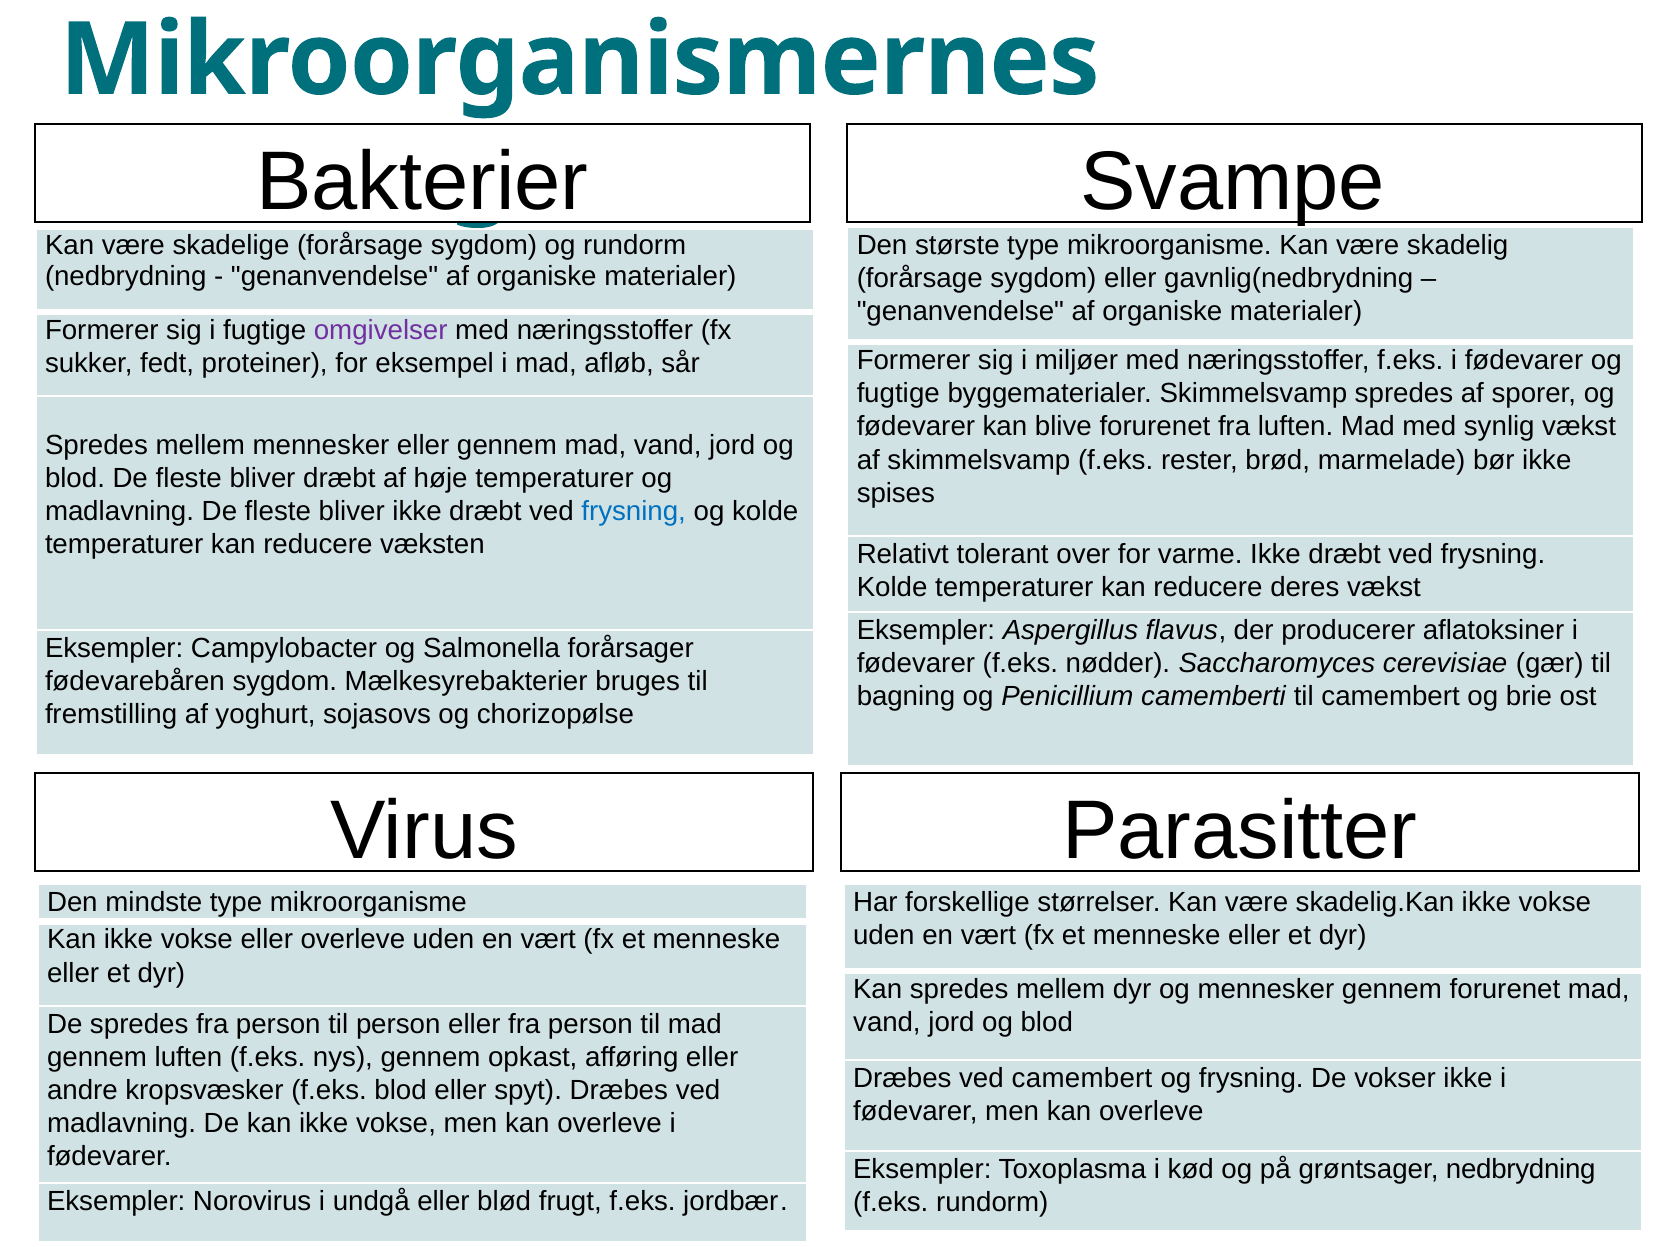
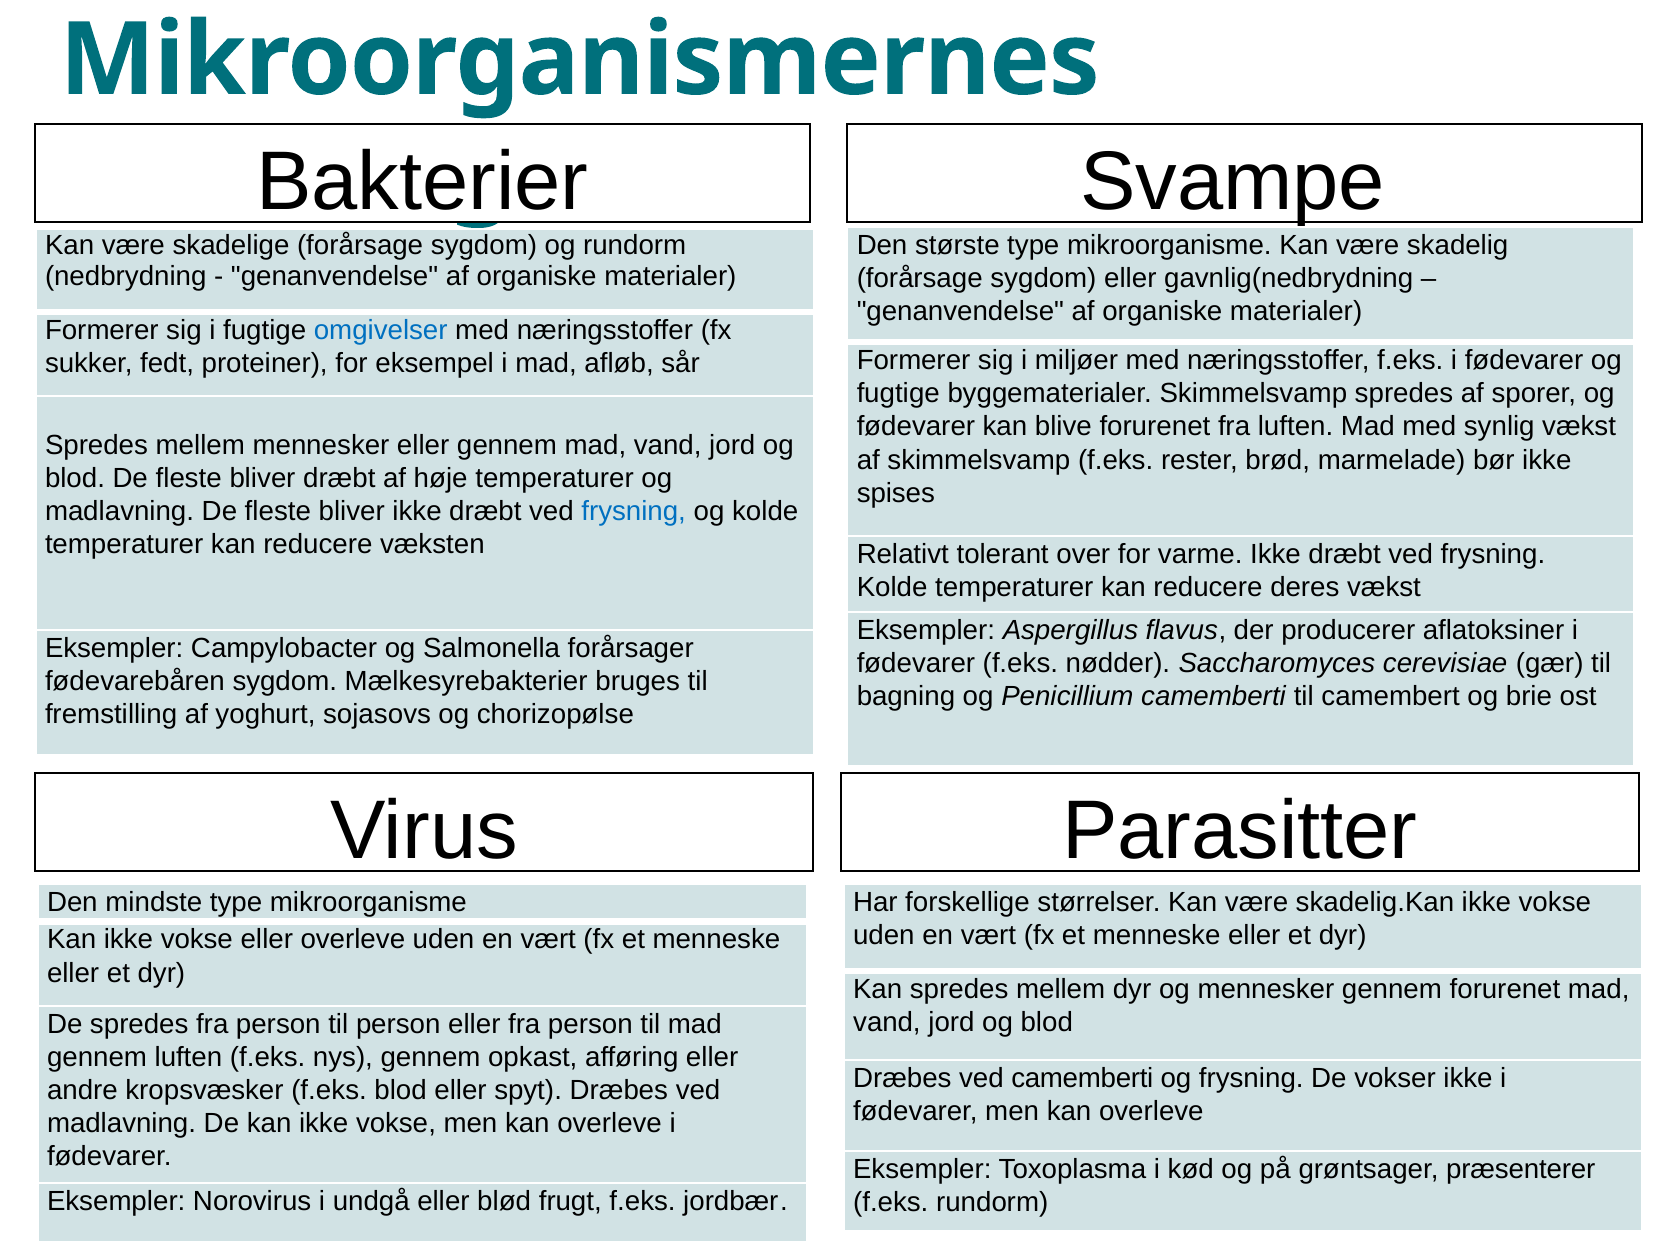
omgivelser colour: purple -> blue (381, 331)
ved camembert: camembert -> camemberti (1082, 1078)
grøntsager nedbrydning: nedbrydning -> præsenterer (1521, 1170)
